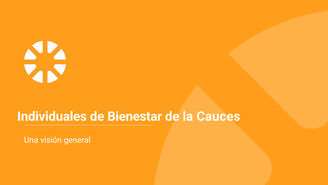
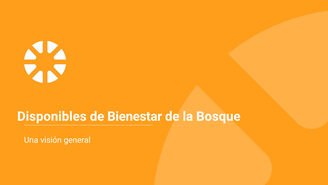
Individuales: Individuales -> Disponibles (52, 116)
Cauces: Cauces -> Bosque (218, 116)
